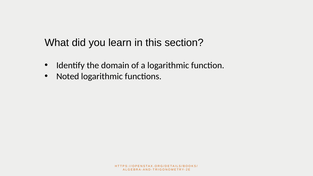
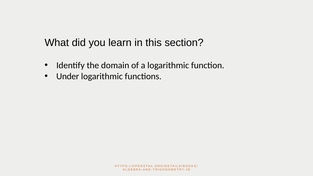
Noted: Noted -> Under (68, 76)
